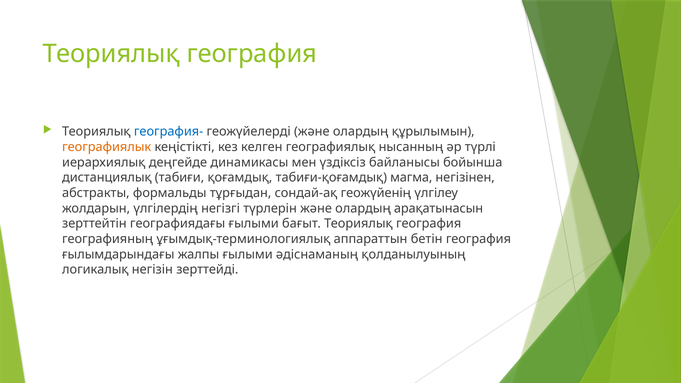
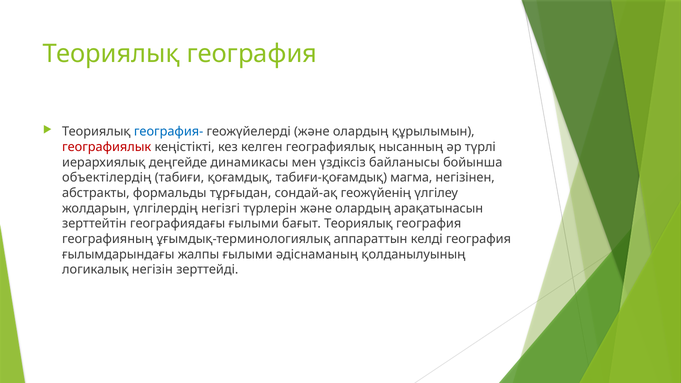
географиялык colour: orange -> red (107, 147)
дистанциялық: дистанциялық -> объектілердің (107, 178)
бетін: бетін -> келді (427, 239)
